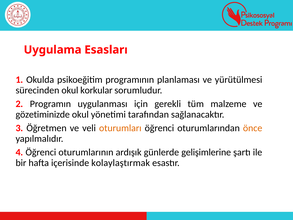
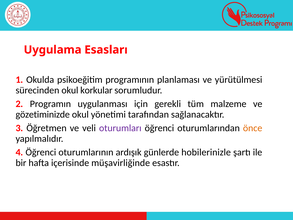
oturumları colour: orange -> purple (120, 128)
gelişimlerine: gelişimlerine -> hobilerinizle (206, 152)
kolaylaştırmak: kolaylaştırmak -> müşavirliğinde (121, 163)
